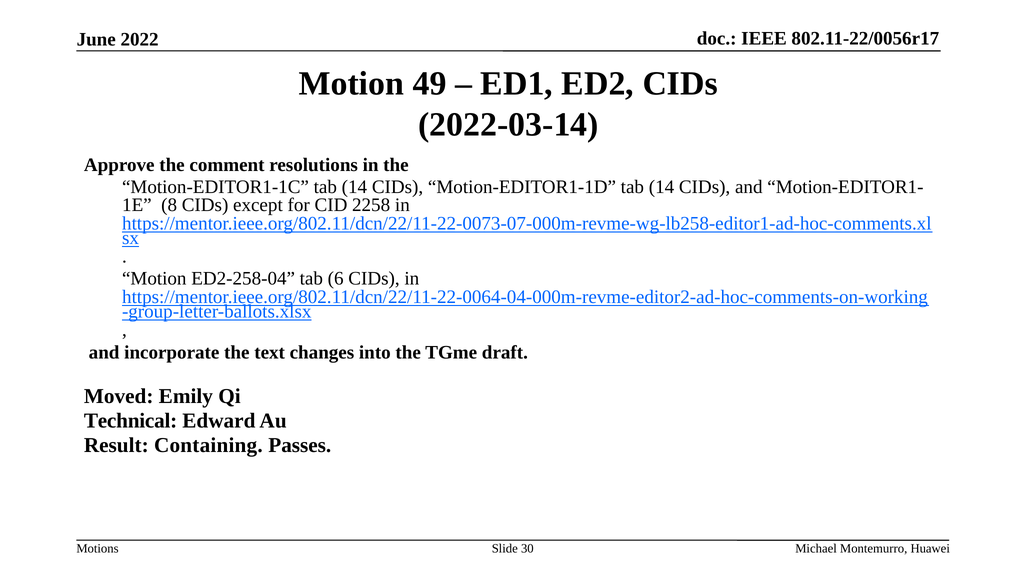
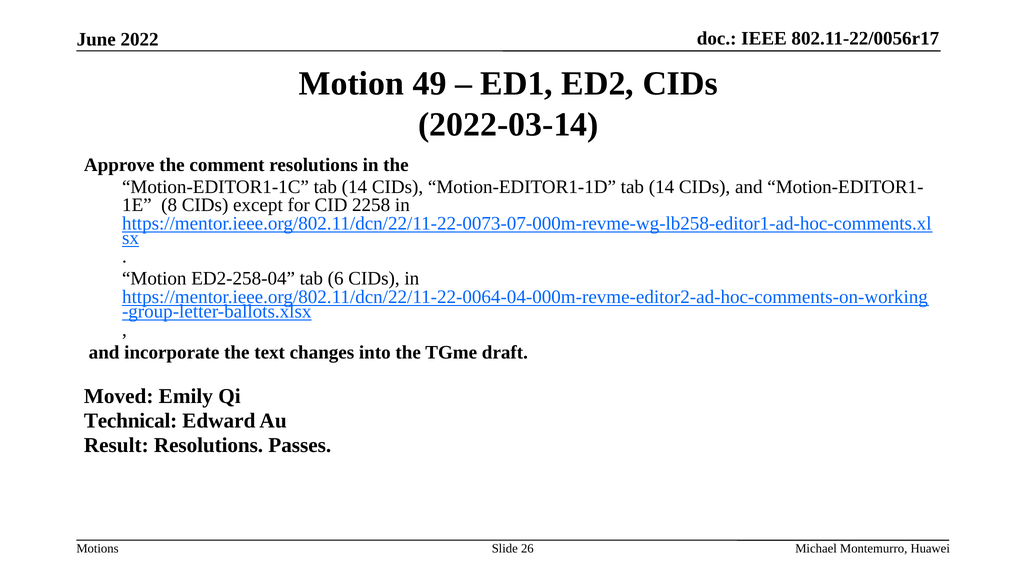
Result Containing: Containing -> Resolutions (209, 445)
30: 30 -> 26 (527, 549)
